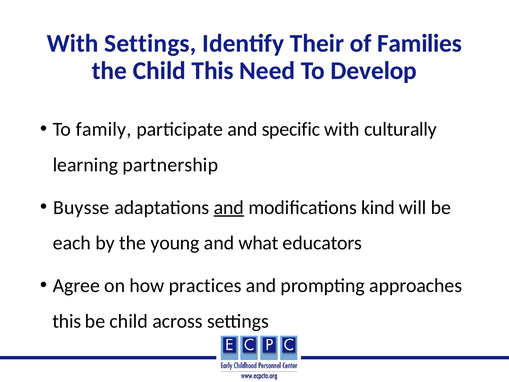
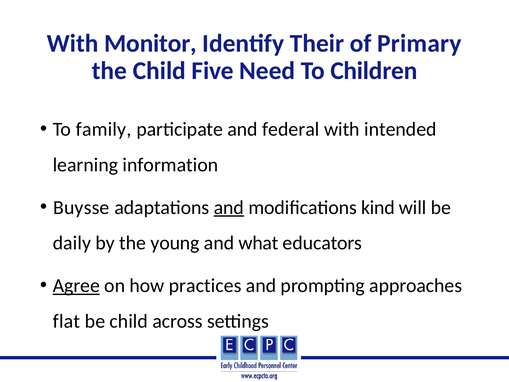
With Settings: Settings -> Monitor (150, 43)
Families: Families -> Primary (419, 43)
Child This: This -> Five (213, 71)
Develop: Develop -> Children (374, 71)
specific: specific -> federal (291, 129)
culturally: culturally -> intended (400, 129)
partnership: partnership -> information (170, 165)
each: each -> daily (72, 243)
Agree underline: none -> present (76, 286)
this: this -> flat (67, 321)
